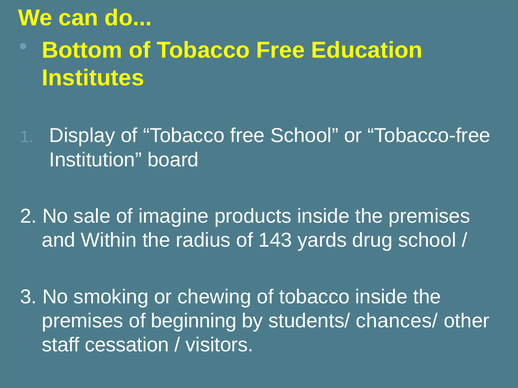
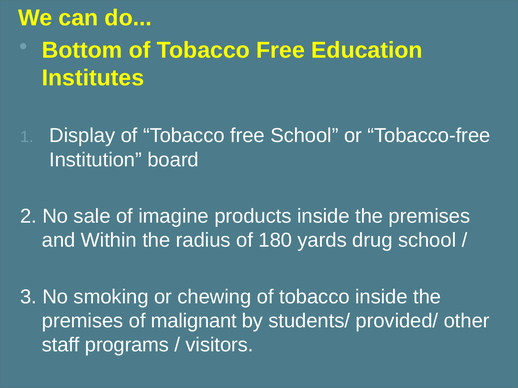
143: 143 -> 180 (275, 241)
beginning: beginning -> malignant (194, 321)
chances/: chances/ -> provided/ (397, 321)
cessation: cessation -> programs (127, 345)
